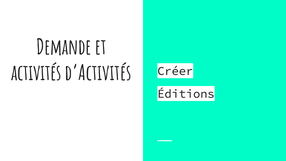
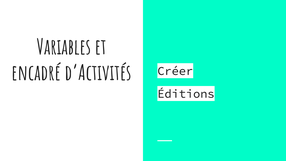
Demande: Demande -> Variables (64, 47)
activités: activités -> encadré (36, 73)
